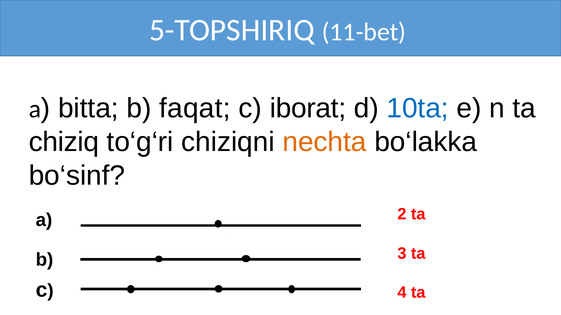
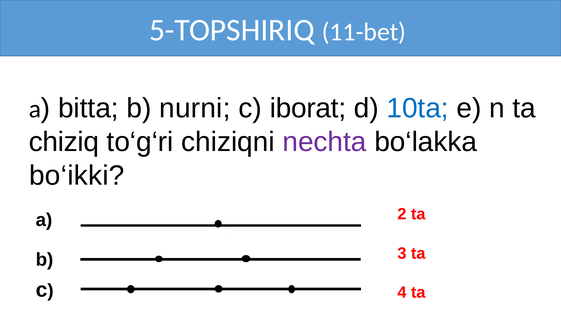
faqat: faqat -> nurni (195, 109)
nechta colour: orange -> purple (325, 142)
bo‘sinf: bo‘sinf -> bo‘ikki (77, 176)
